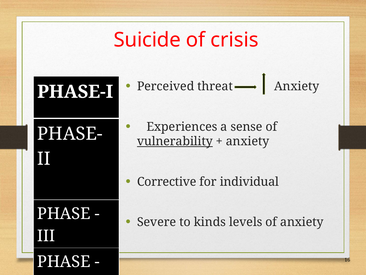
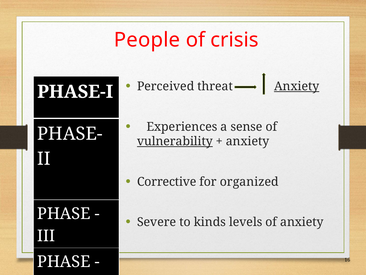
Suicide: Suicide -> People (147, 40)
Anxiety underline: none -> present (297, 86)
individual: individual -> organized (249, 181)
